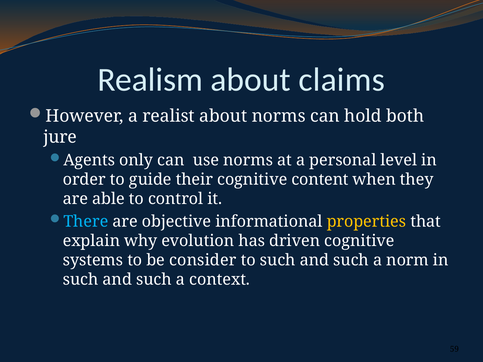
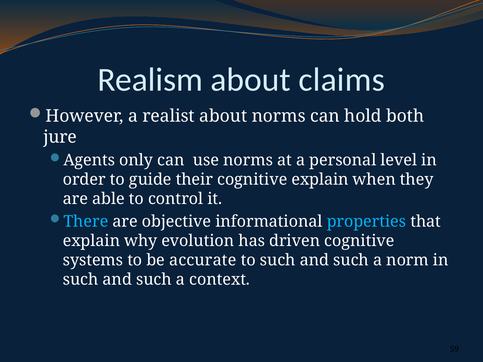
cognitive content: content -> explain (320, 180)
properties colour: yellow -> light blue (366, 222)
consider: consider -> accurate (203, 260)
